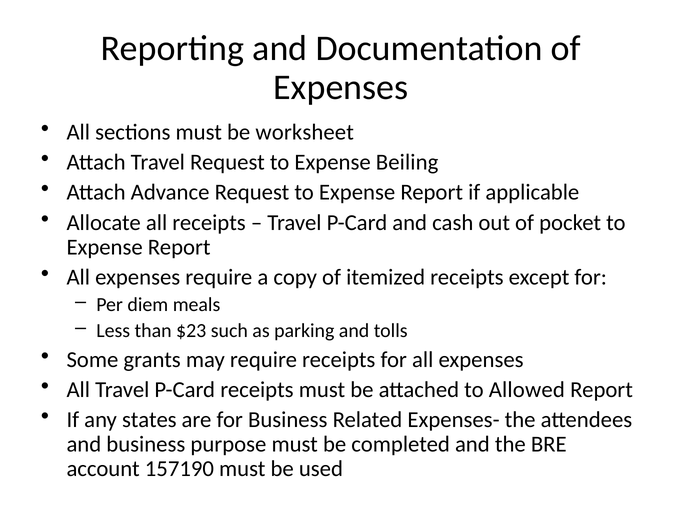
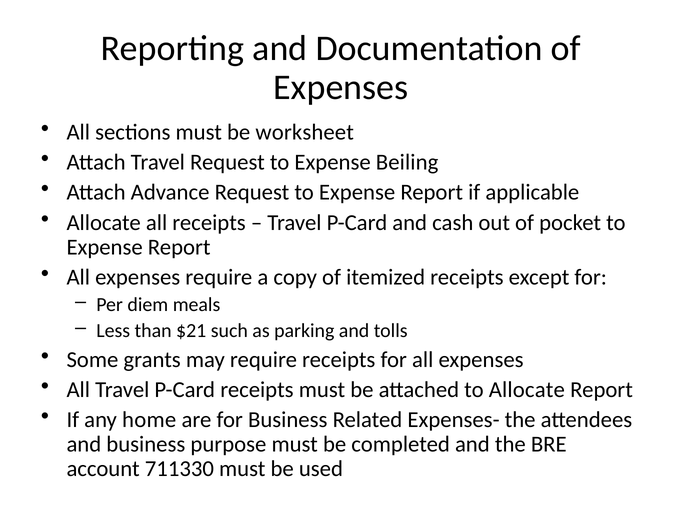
$23: $23 -> $21 (191, 330)
to Allowed: Allowed -> Allocate (527, 389)
states: states -> home (149, 419)
157190: 157190 -> 711330 (179, 468)
